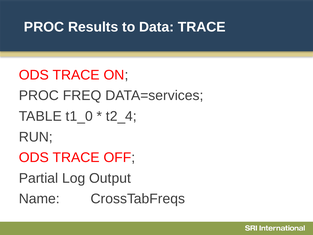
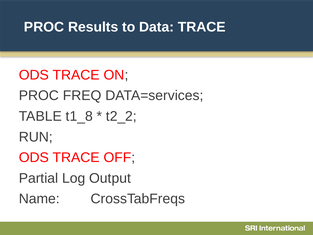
t1_0: t1_0 -> t1_8 (79, 116)
t2_4: t2_4 -> t2_2 (121, 116)
